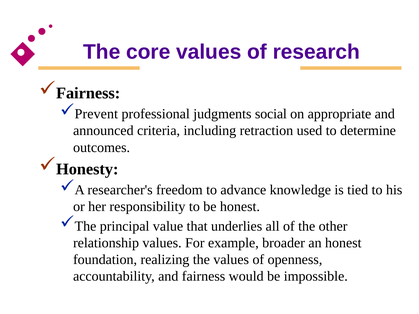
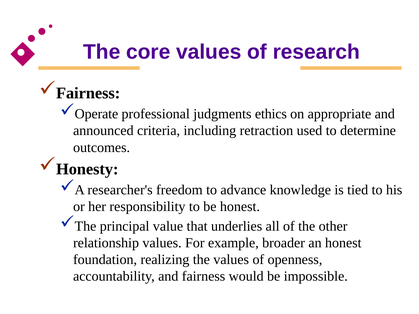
Prevent: Prevent -> Operate (96, 114)
social: social -> ethics (271, 114)
